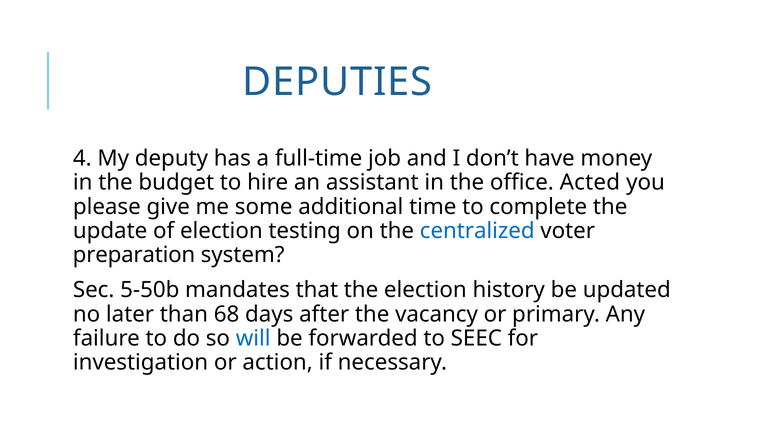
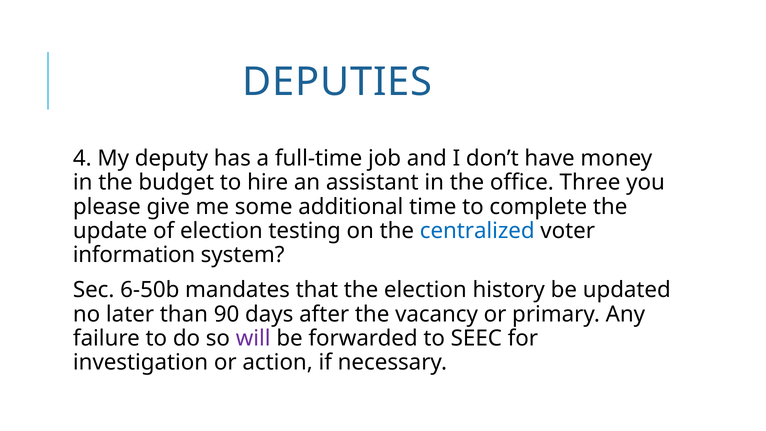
Acted: Acted -> Three (590, 182)
preparation: preparation -> information (134, 255)
5-50b: 5-50b -> 6-50b (150, 290)
68: 68 -> 90 (227, 314)
will colour: blue -> purple (253, 338)
